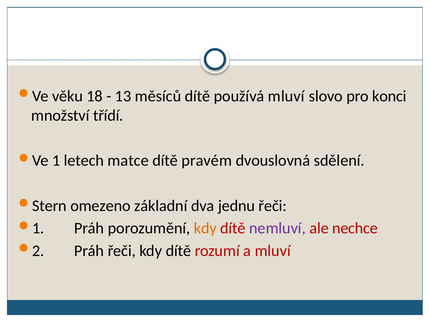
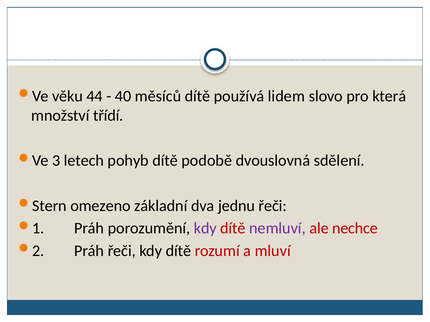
18: 18 -> 44 (95, 96)
13: 13 -> 40 (123, 96)
používá mluví: mluví -> lidem (286, 96)
konci: konci -> která (389, 96)
1: 1 -> 3 (56, 161)
matce: matce -> pohyb (128, 161)
pravém: pravém -> podobě (207, 161)
kdy colour: orange -> purple (205, 229)
